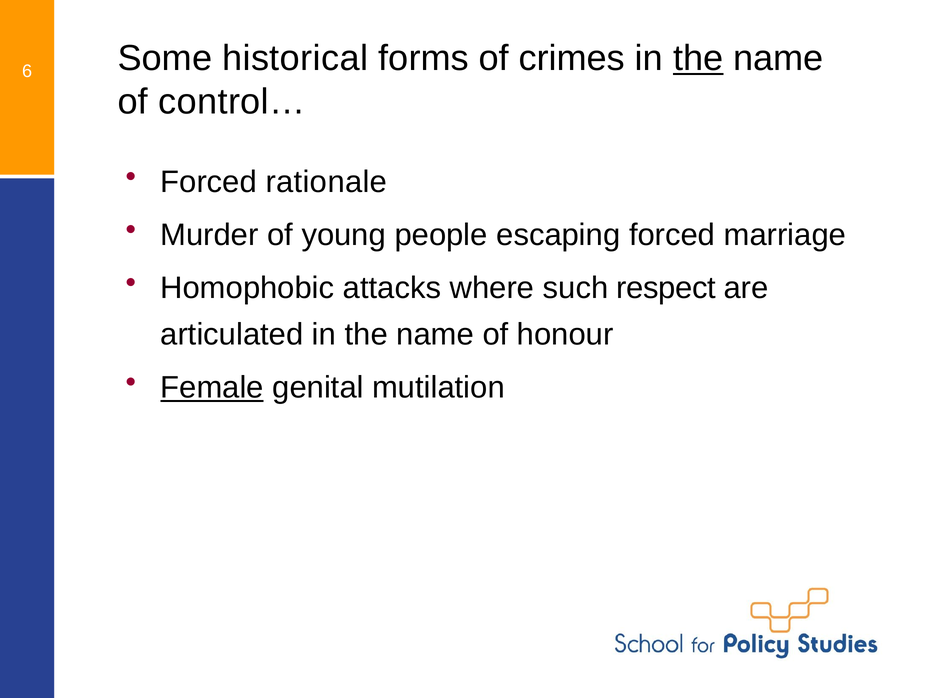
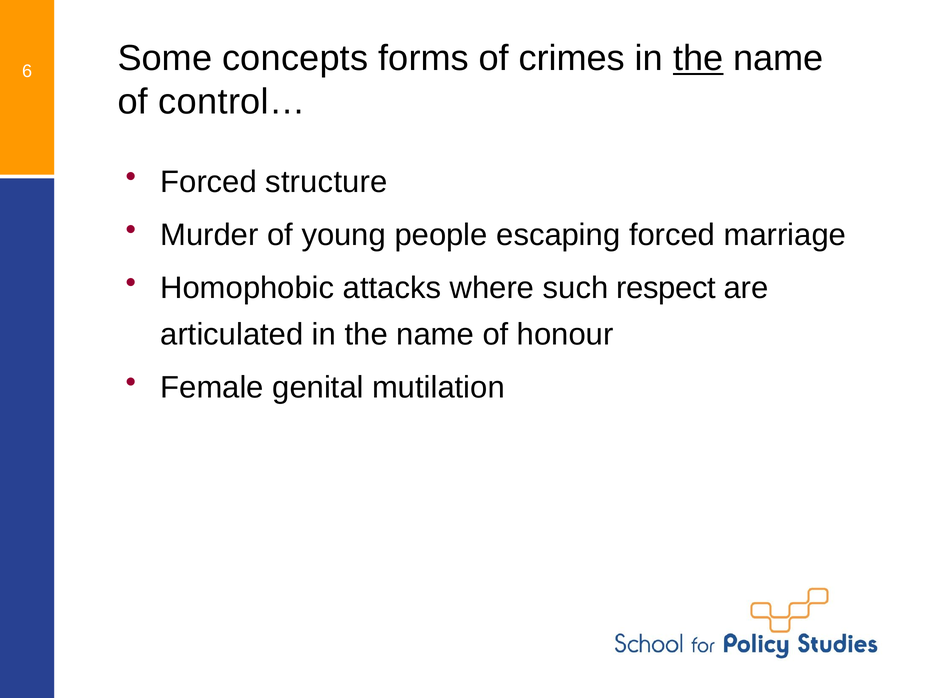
historical: historical -> concepts (295, 58)
rationale: rationale -> structure (326, 182)
Female underline: present -> none (212, 387)
